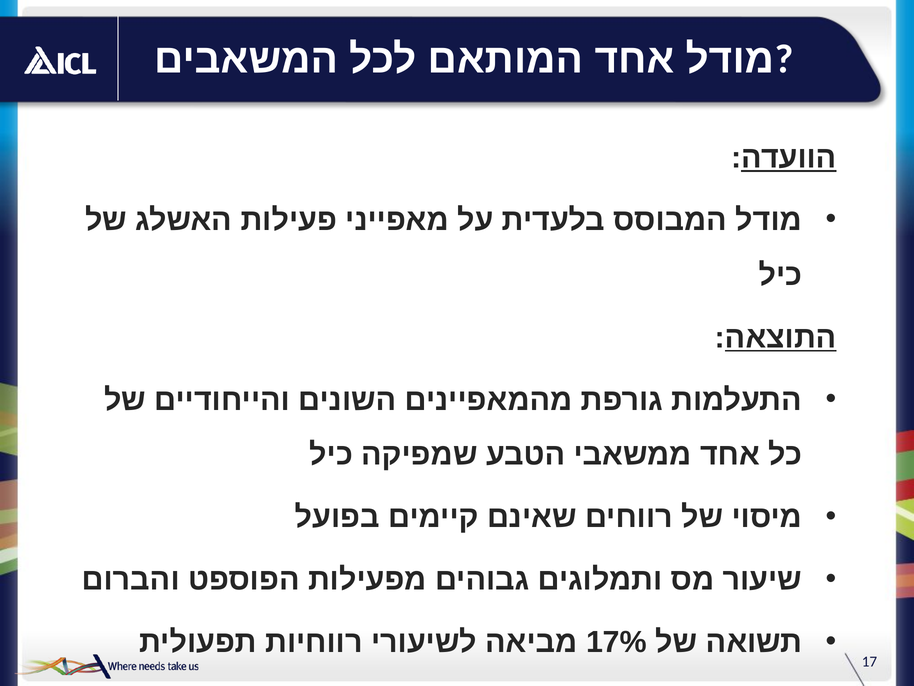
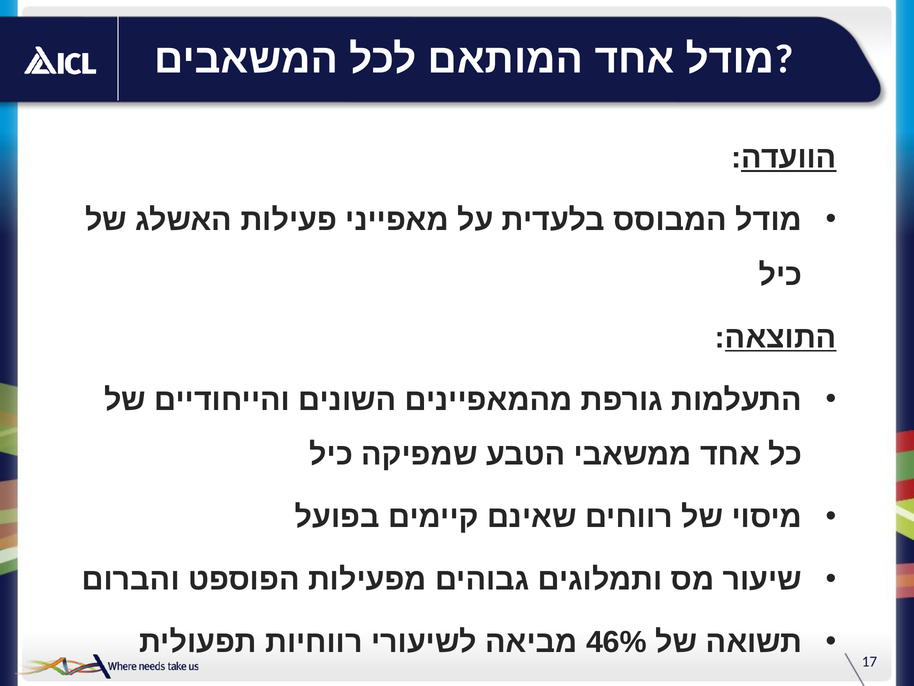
17%: 17% -> 46% (616, 642)
